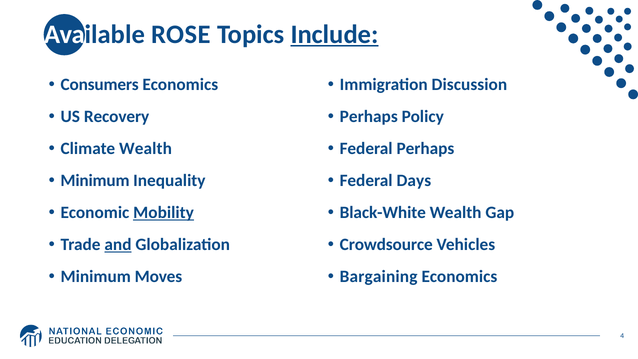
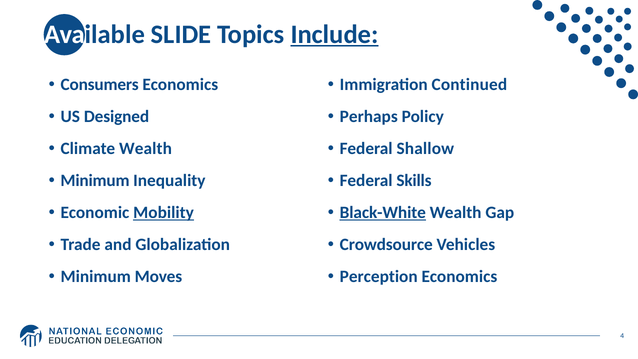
ROSE: ROSE -> SLIDE (181, 35)
Discussion: Discussion -> Continued (469, 85)
Recovery: Recovery -> Designed (117, 117)
Federal Perhaps: Perhaps -> Shallow (425, 149)
Days: Days -> Skills (414, 181)
Black-White underline: none -> present (383, 213)
and underline: present -> none (118, 244)
Bargaining: Bargaining -> Perception (379, 276)
